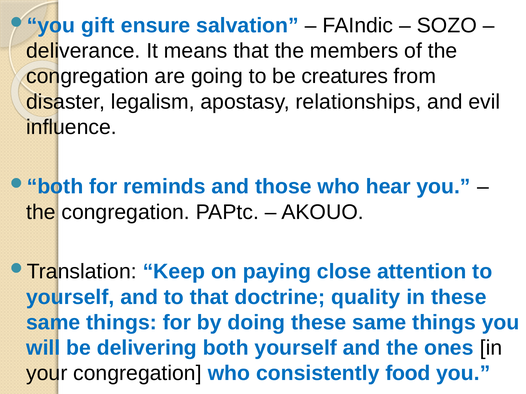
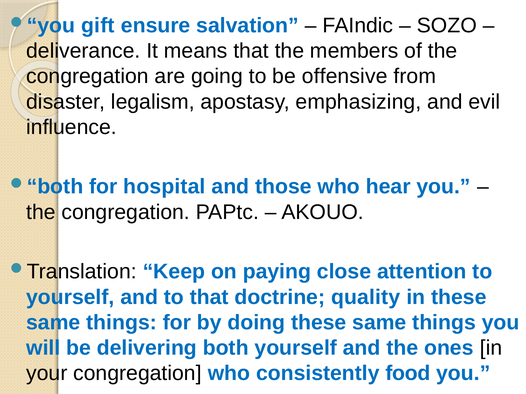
creatures: creatures -> offensive (345, 76)
relationships: relationships -> emphasizing (358, 102)
reminds: reminds -> hospital (164, 187)
